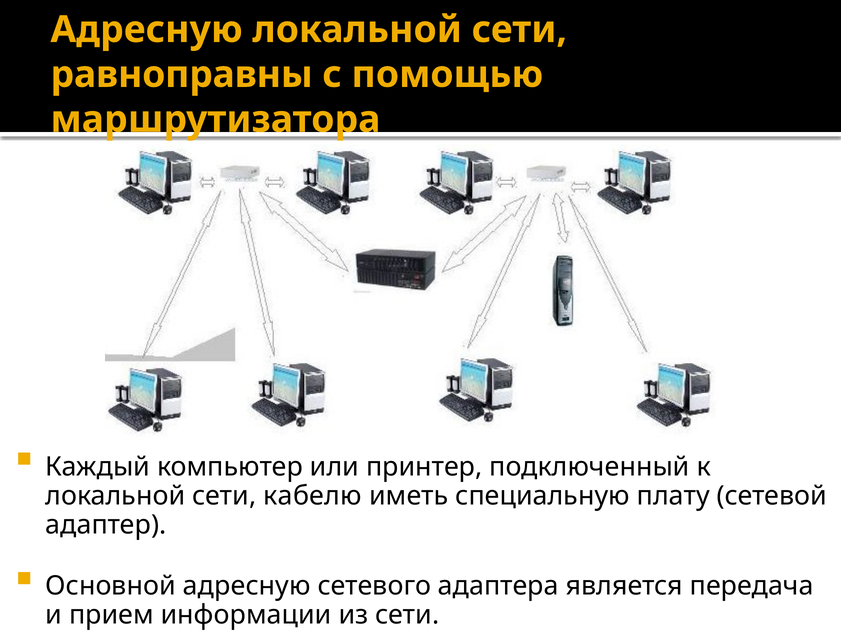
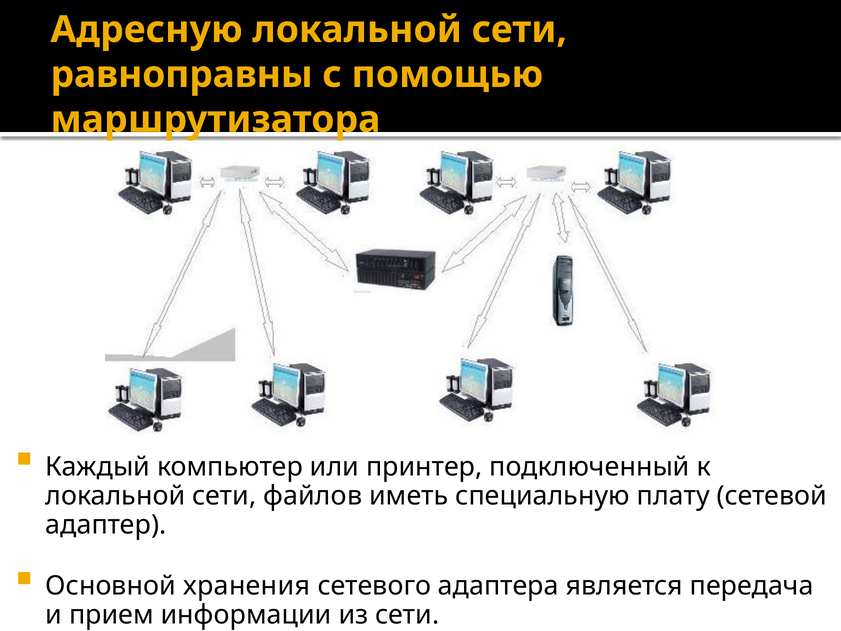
кабелю: кабелю -> файлов (313, 496)
Основной адресную: адресную -> хранения (247, 586)
